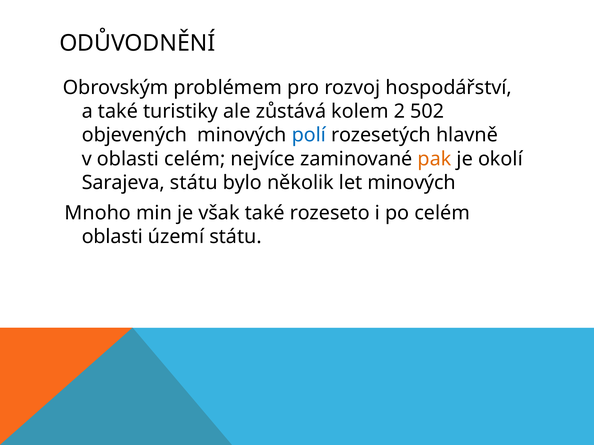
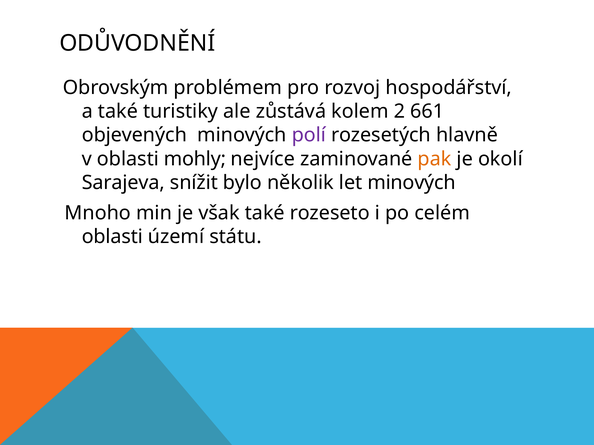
502: 502 -> 661 (427, 111)
polí colour: blue -> purple (309, 135)
oblasti celém: celém -> mohly (195, 159)
Sarajeva státu: státu -> snížit (194, 183)
